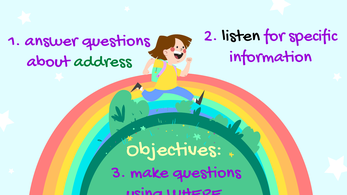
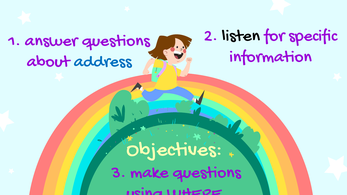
address colour: green -> blue (103, 60)
